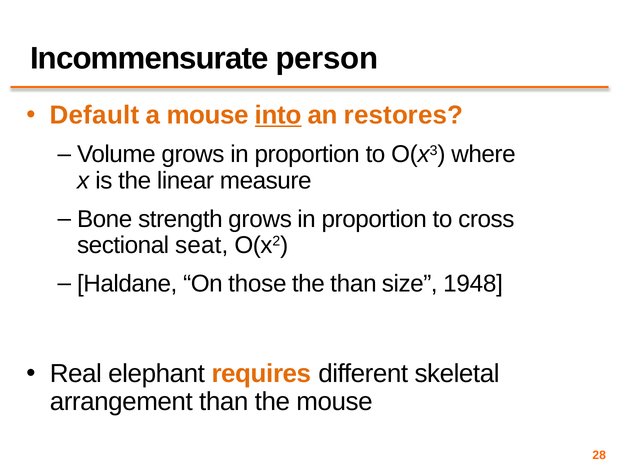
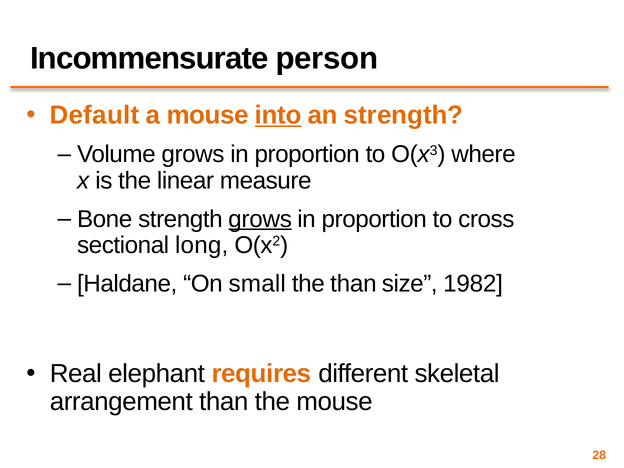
an restores: restores -> strength (404, 115)
grows underline: none -> present (260, 219)
seat: seat -> long (202, 245)
those: those -> small (257, 284)
1948: 1948 -> 1982 (473, 284)
